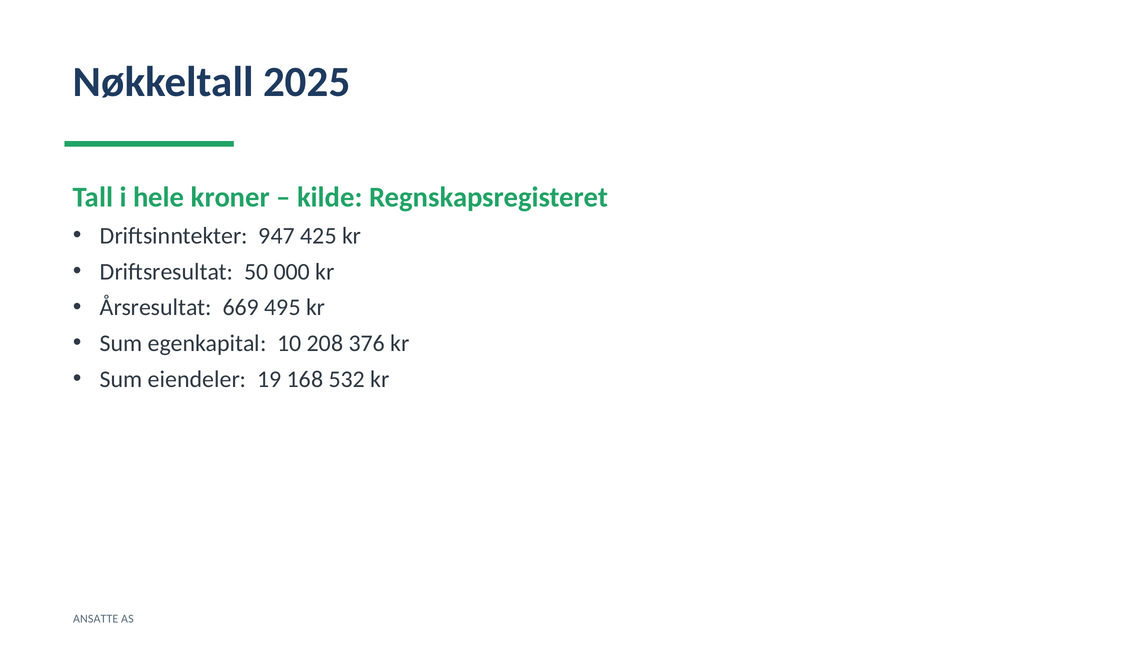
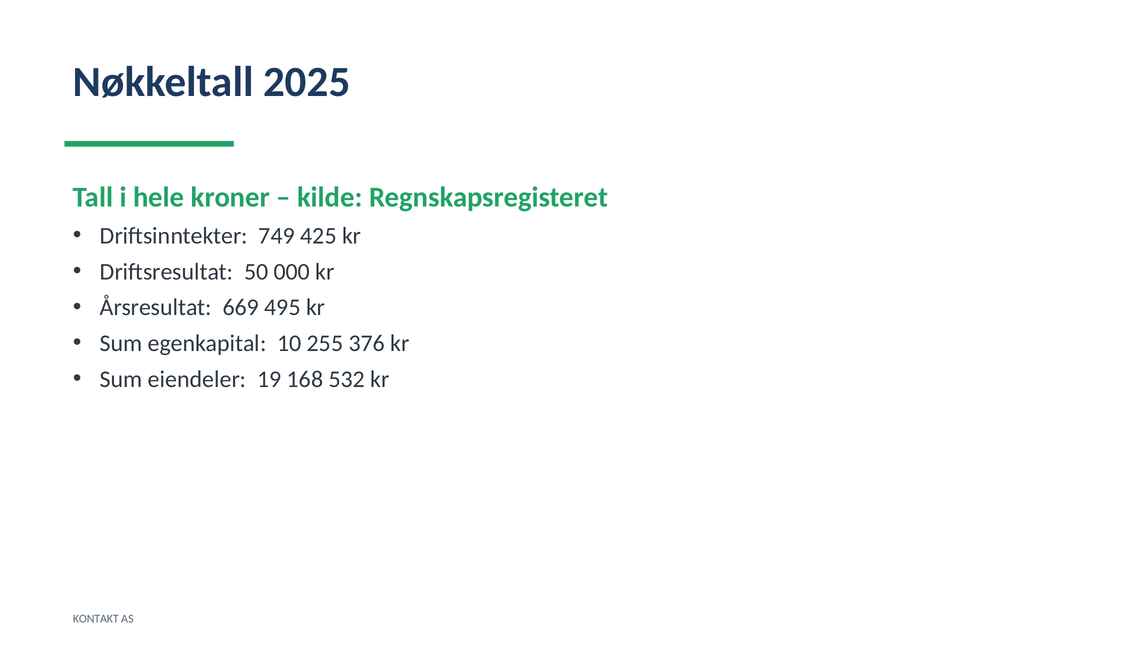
947: 947 -> 749 (277, 236)
208: 208 -> 255 (325, 343)
ANSATTE: ANSATTE -> KONTAKT (96, 619)
